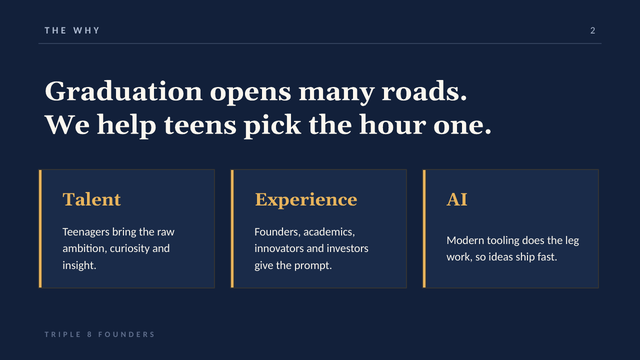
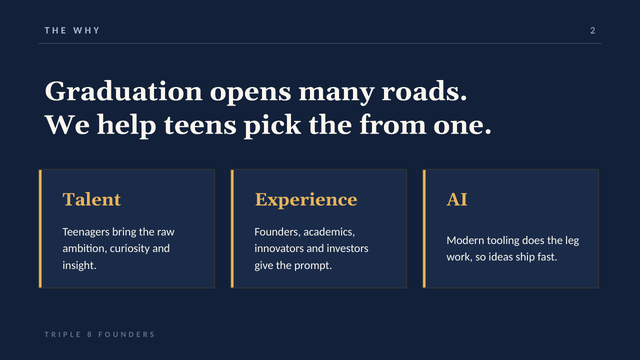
hour: hour -> from (393, 125)
